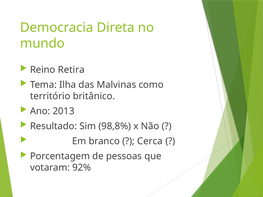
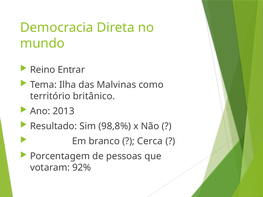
Retira: Retira -> Entrar (71, 70)
